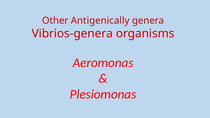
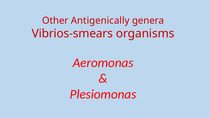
Vibrios-genera: Vibrios-genera -> Vibrios-smears (72, 34)
